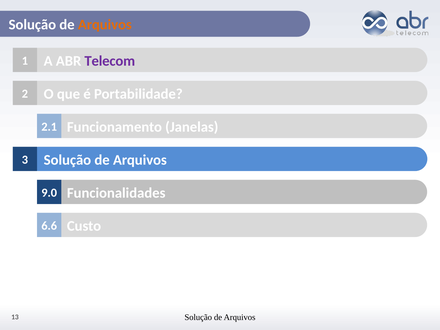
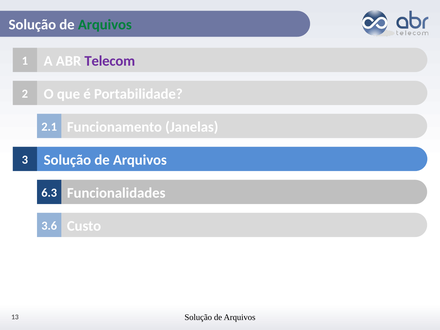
Arquivos colour: orange -> green (105, 25)
9.0: 9.0 -> 6.3 (49, 193)
6.6: 6.6 -> 3.6 (49, 226)
